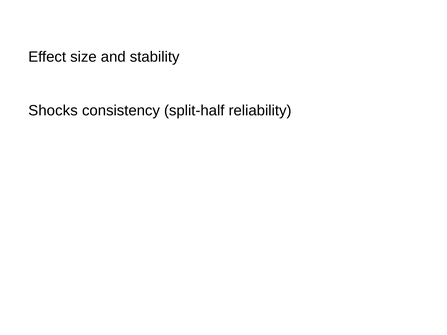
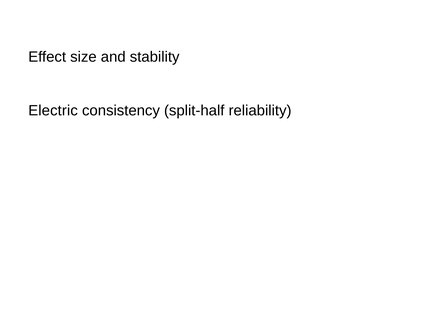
Shocks: Shocks -> Electric (53, 111)
